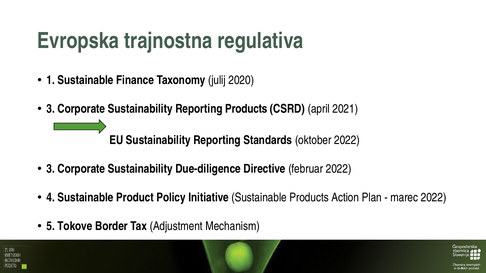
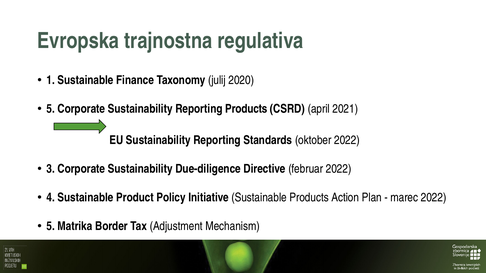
3: 3 -> 5 (51, 109)
Tokove: Tokove -> Matrika (75, 226)
